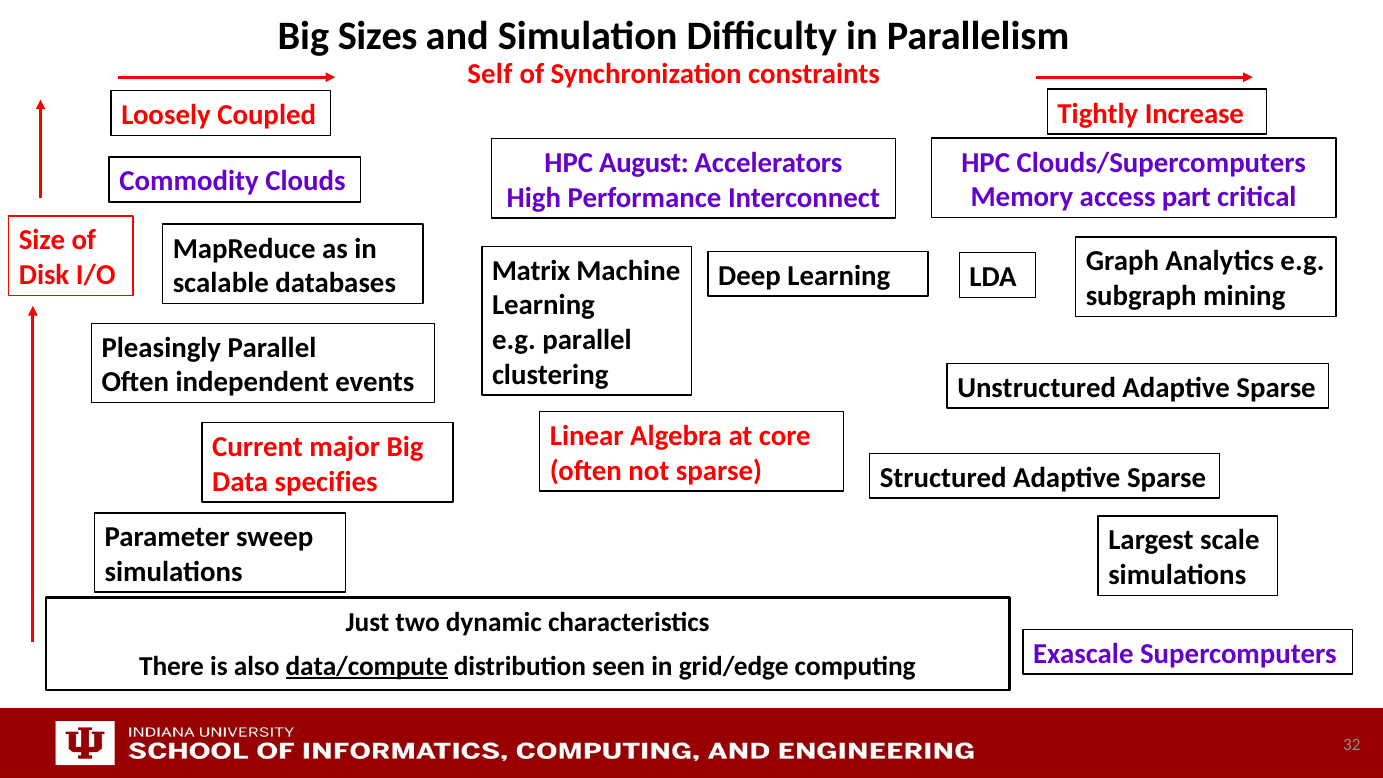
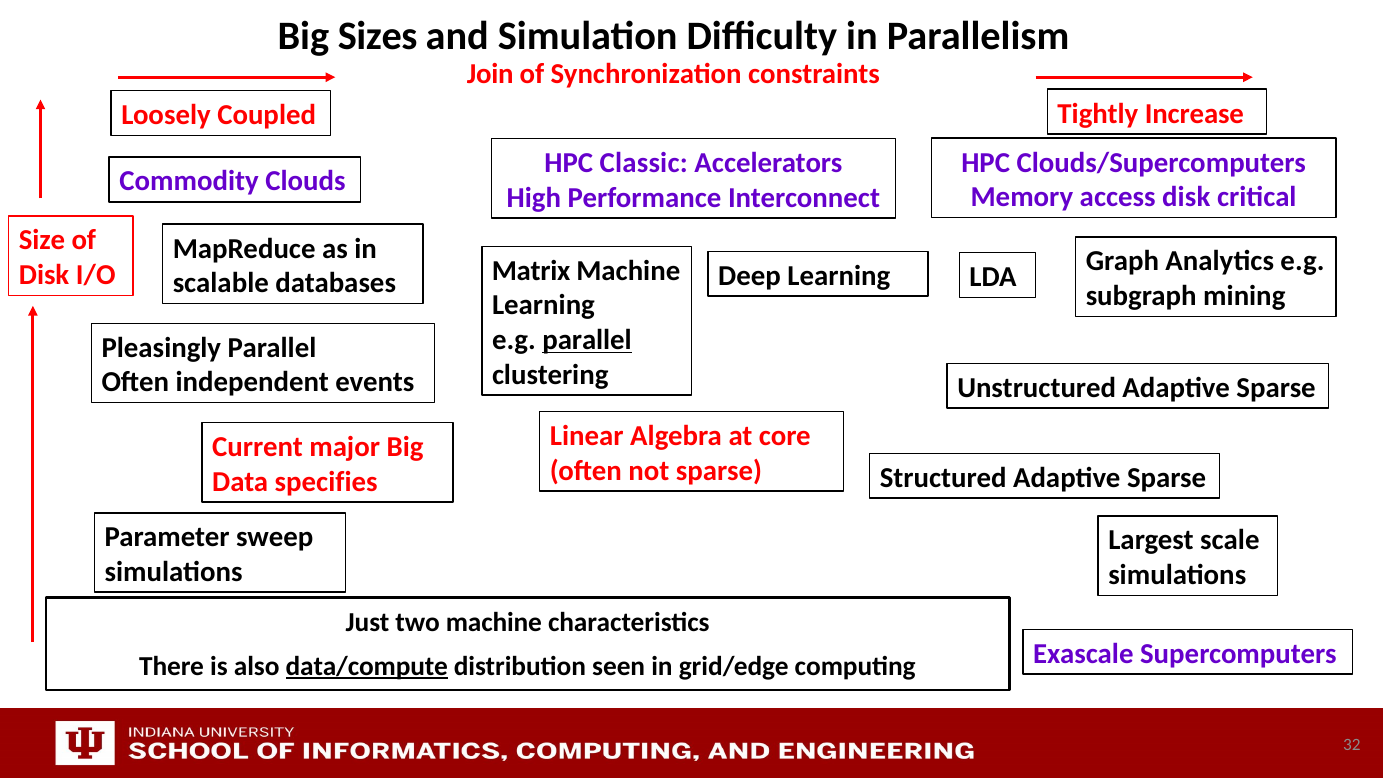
Self: Self -> Join (490, 74)
August: August -> Classic (644, 163)
access part: part -> disk (1186, 197)
parallel underline: none -> present (587, 340)
two dynamic: dynamic -> machine (494, 622)
